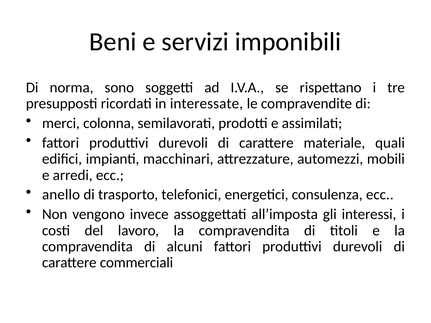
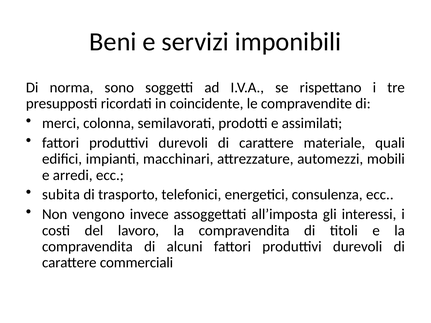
interessate: interessate -> coincidente (207, 104)
anello: anello -> subita (61, 195)
